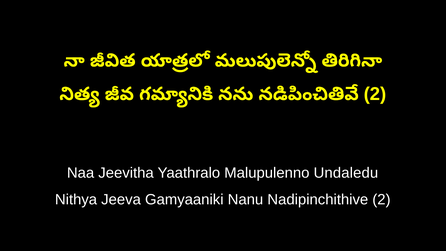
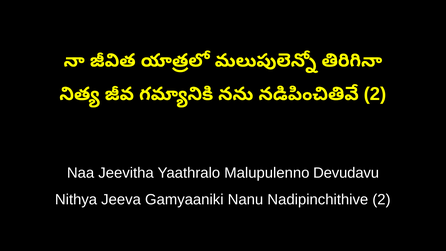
Undaledu: Undaledu -> Devudavu (346, 173)
